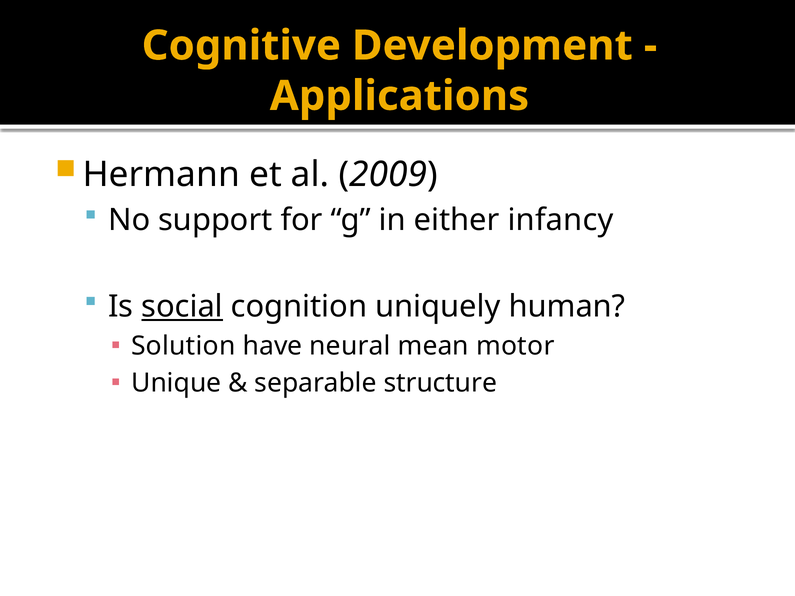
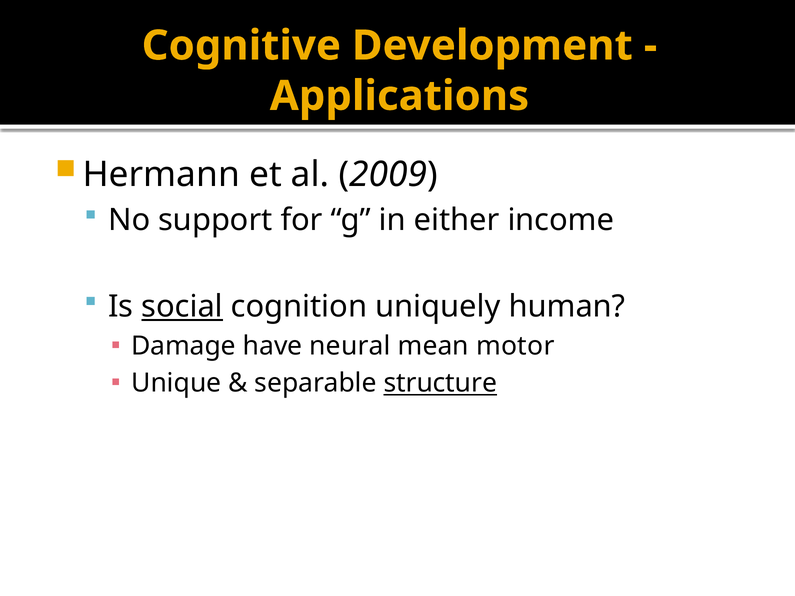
infancy: infancy -> income (561, 220)
Solution: Solution -> Damage (184, 346)
structure underline: none -> present (440, 383)
